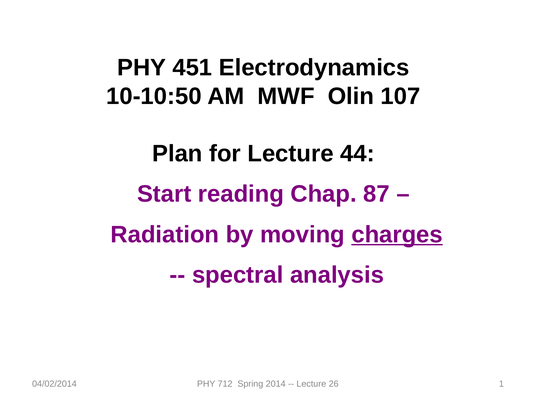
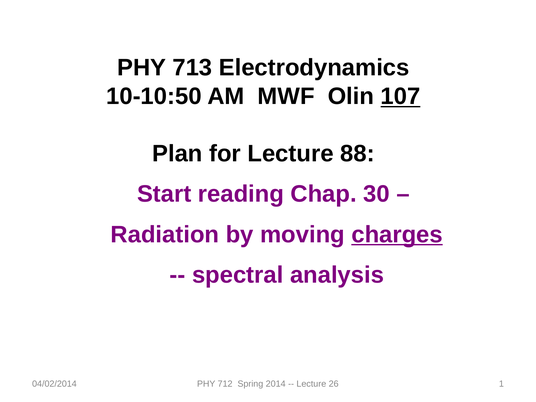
451: 451 -> 713 (192, 68)
107 underline: none -> present (401, 96)
44: 44 -> 88 (357, 154)
87: 87 -> 30 (377, 194)
